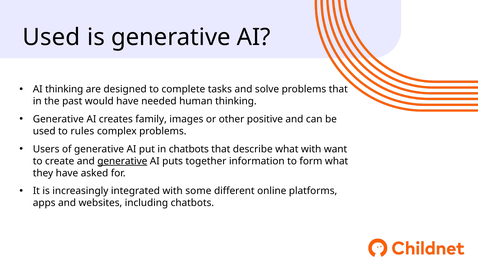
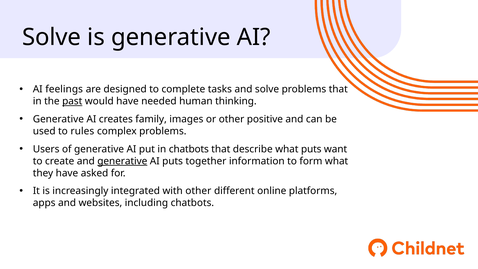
Used: Used -> Solve (52, 37)
AI thinking: thinking -> feelings (64, 89)
past underline: none -> present (72, 101)
what with: with -> puts (311, 149)
with some: some -> other (198, 191)
